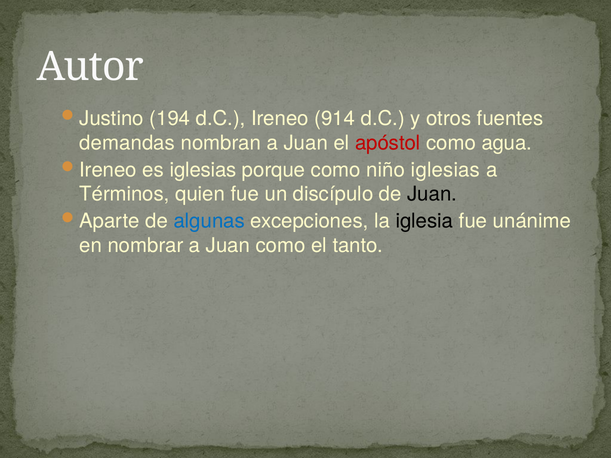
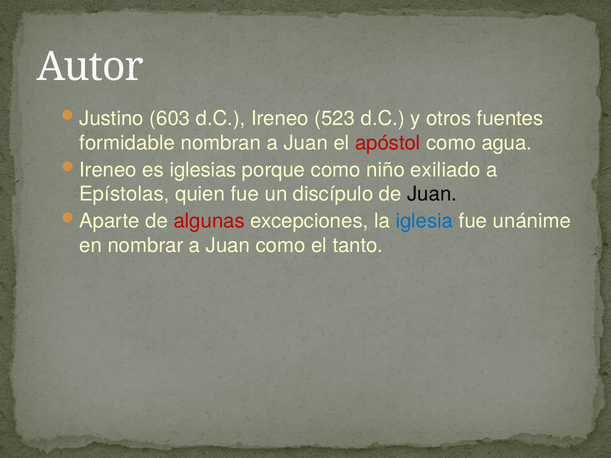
194: 194 -> 603 (170, 118)
914: 914 -> 523 (335, 118)
demandas: demandas -> formidable (127, 143)
niño iglesias: iglesias -> exiliado (446, 170)
Términos: Términos -> Epístolas (124, 194)
algunas colour: blue -> red (209, 221)
iglesia colour: black -> blue (424, 221)
